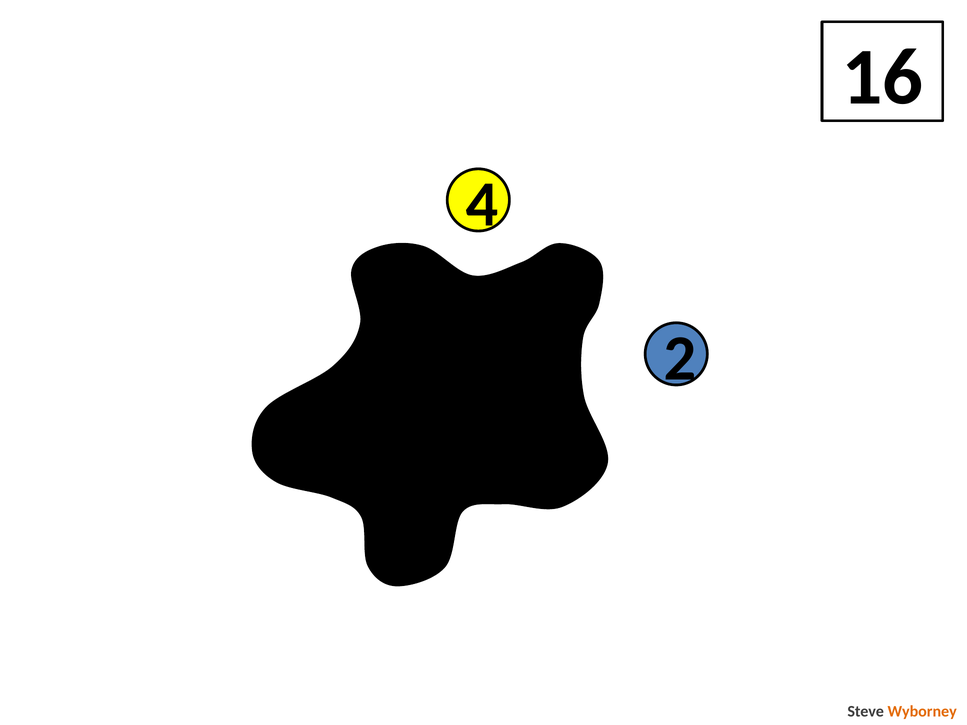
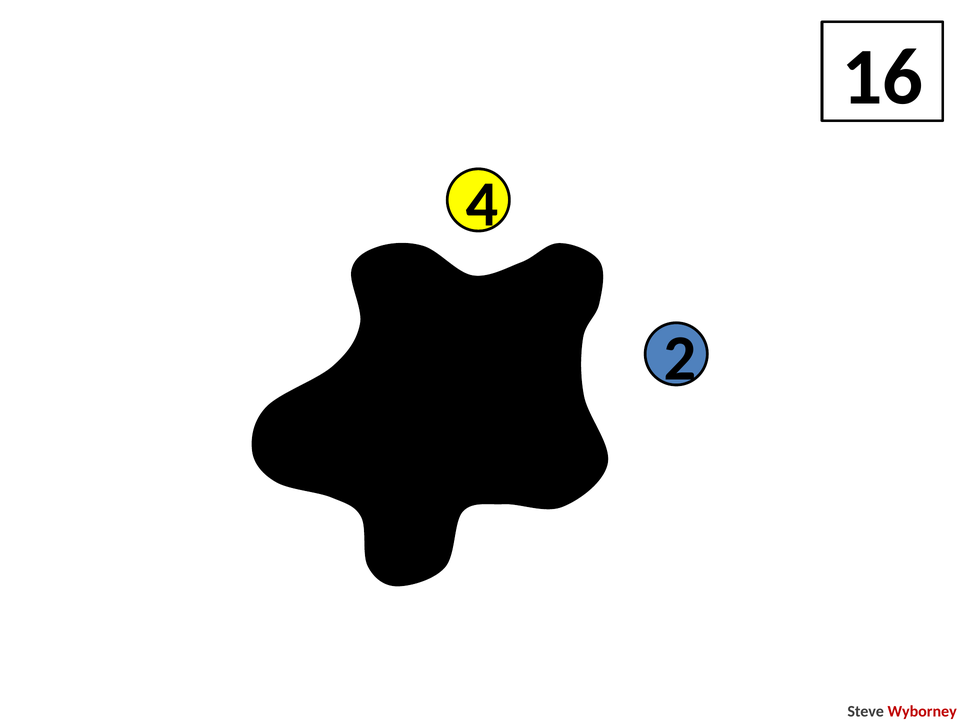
Wyborney colour: orange -> red (922, 711)
